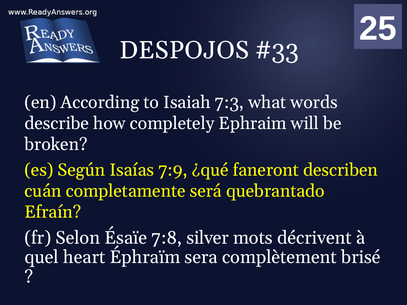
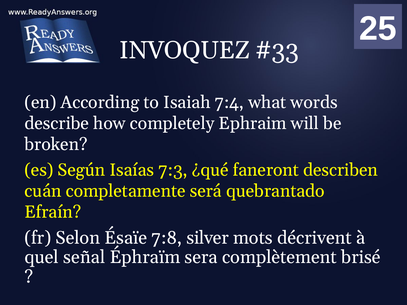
DESPOJOS: DESPOJOS -> INVOQUEZ (185, 50)
7:3: 7:3 -> 7:4 (229, 103)
7:9: 7:9 -> 7:3 (173, 170)
heart: heart -> señal (84, 258)
